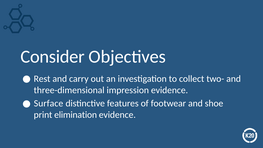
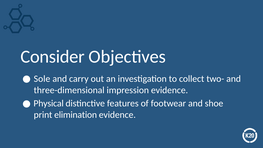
Rest: Rest -> Sole (42, 79)
Surface: Surface -> Physical (49, 103)
